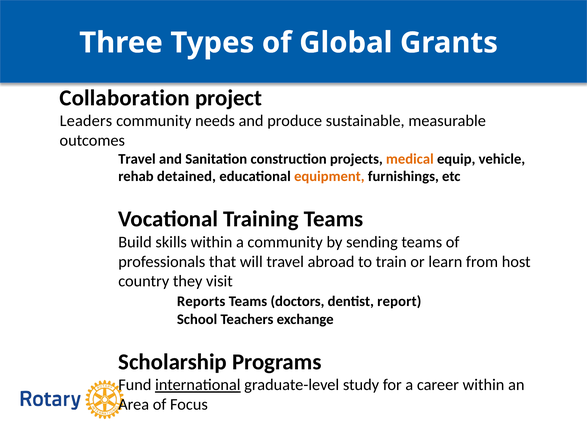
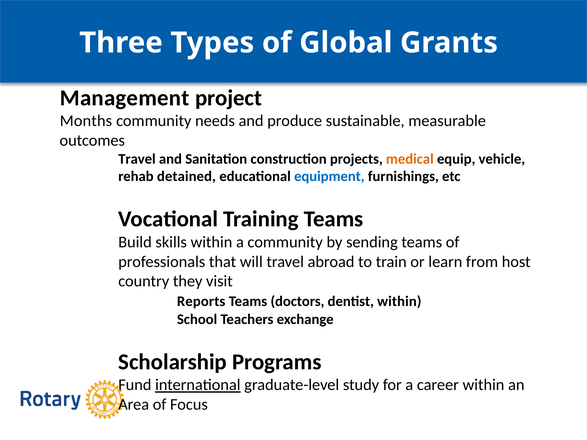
Collaboration: Collaboration -> Management (125, 98)
Leaders: Leaders -> Months (86, 121)
equipment colour: orange -> blue (329, 177)
dentist report: report -> within (399, 302)
